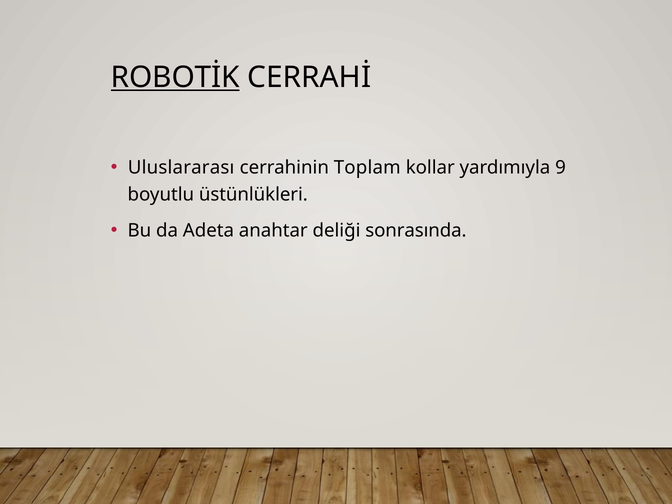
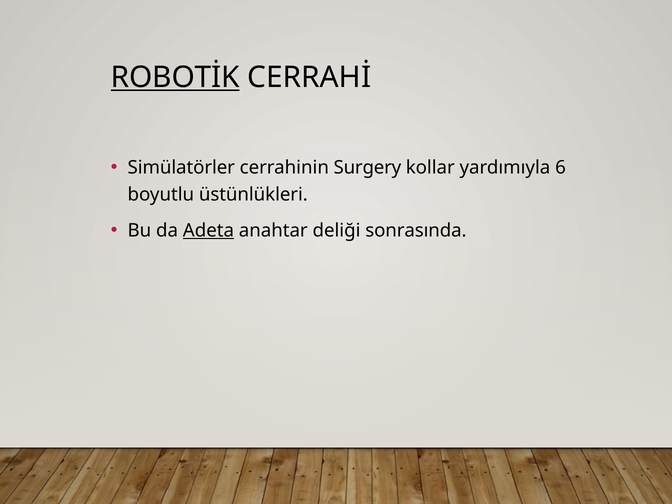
Uluslararası: Uluslararası -> Simülatörler (181, 167)
Toplam: Toplam -> Surgery (367, 167)
9: 9 -> 6 (561, 167)
Adeta underline: none -> present (208, 231)
